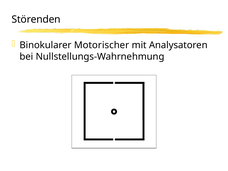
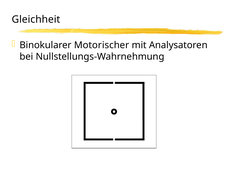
Störenden: Störenden -> Gleichheit (36, 19)
